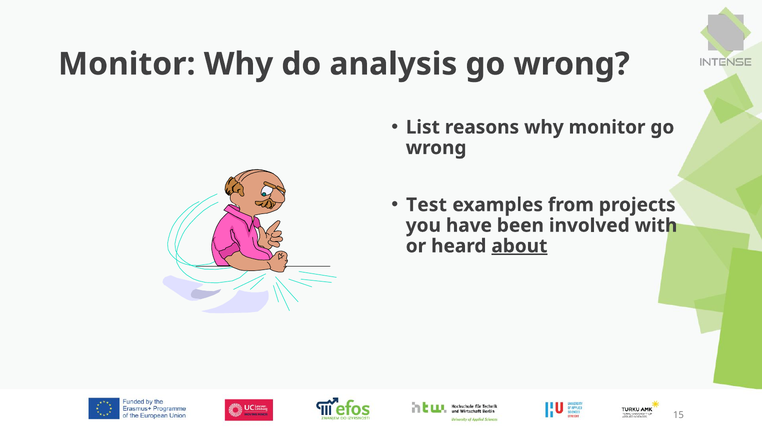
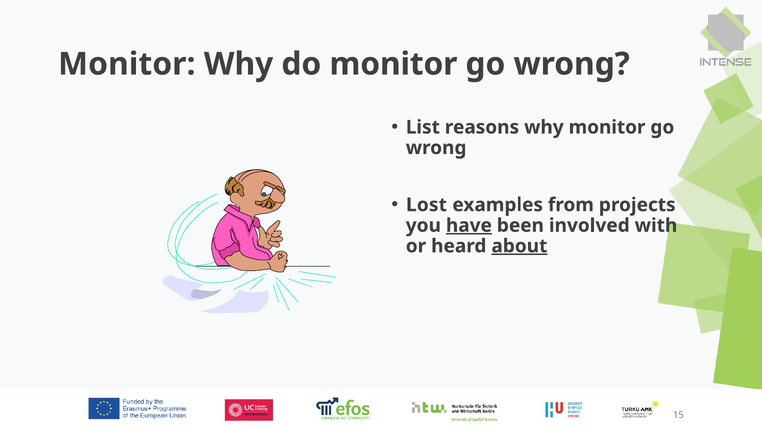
do analysis: analysis -> monitor (393, 64)
Test: Test -> Lost (426, 205)
have underline: none -> present (469, 225)
